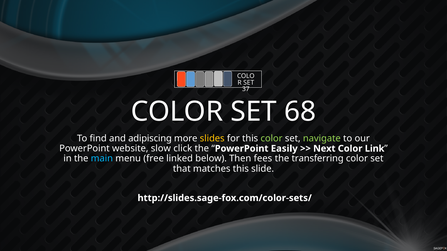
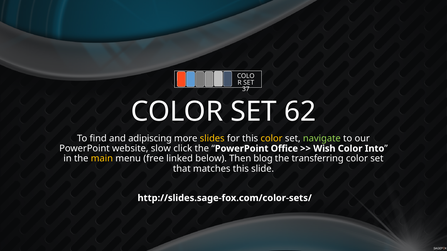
68: 68 -> 62 (300, 112)
color colour: light green -> yellow (272, 139)
Easily: Easily -> Office (284, 149)
Next: Next -> Wish (324, 149)
Link: Link -> Into (375, 149)
main colour: light blue -> yellow (102, 159)
fees: fees -> blog (263, 159)
